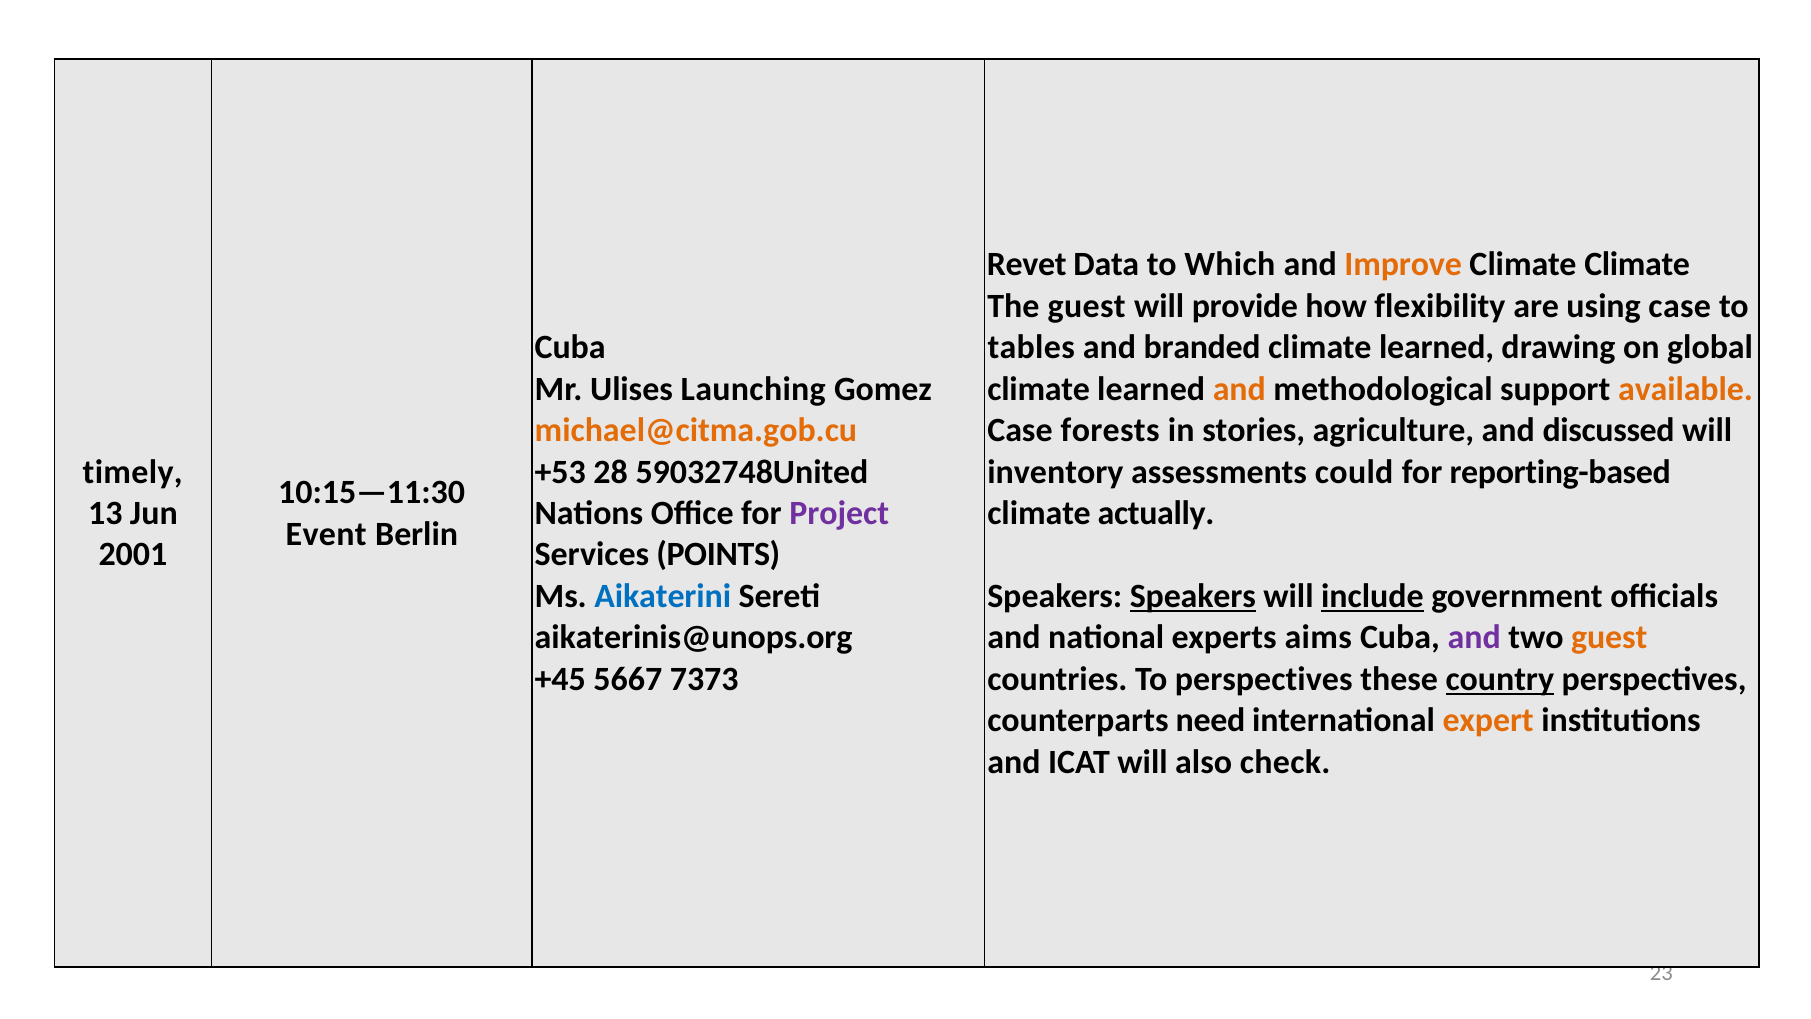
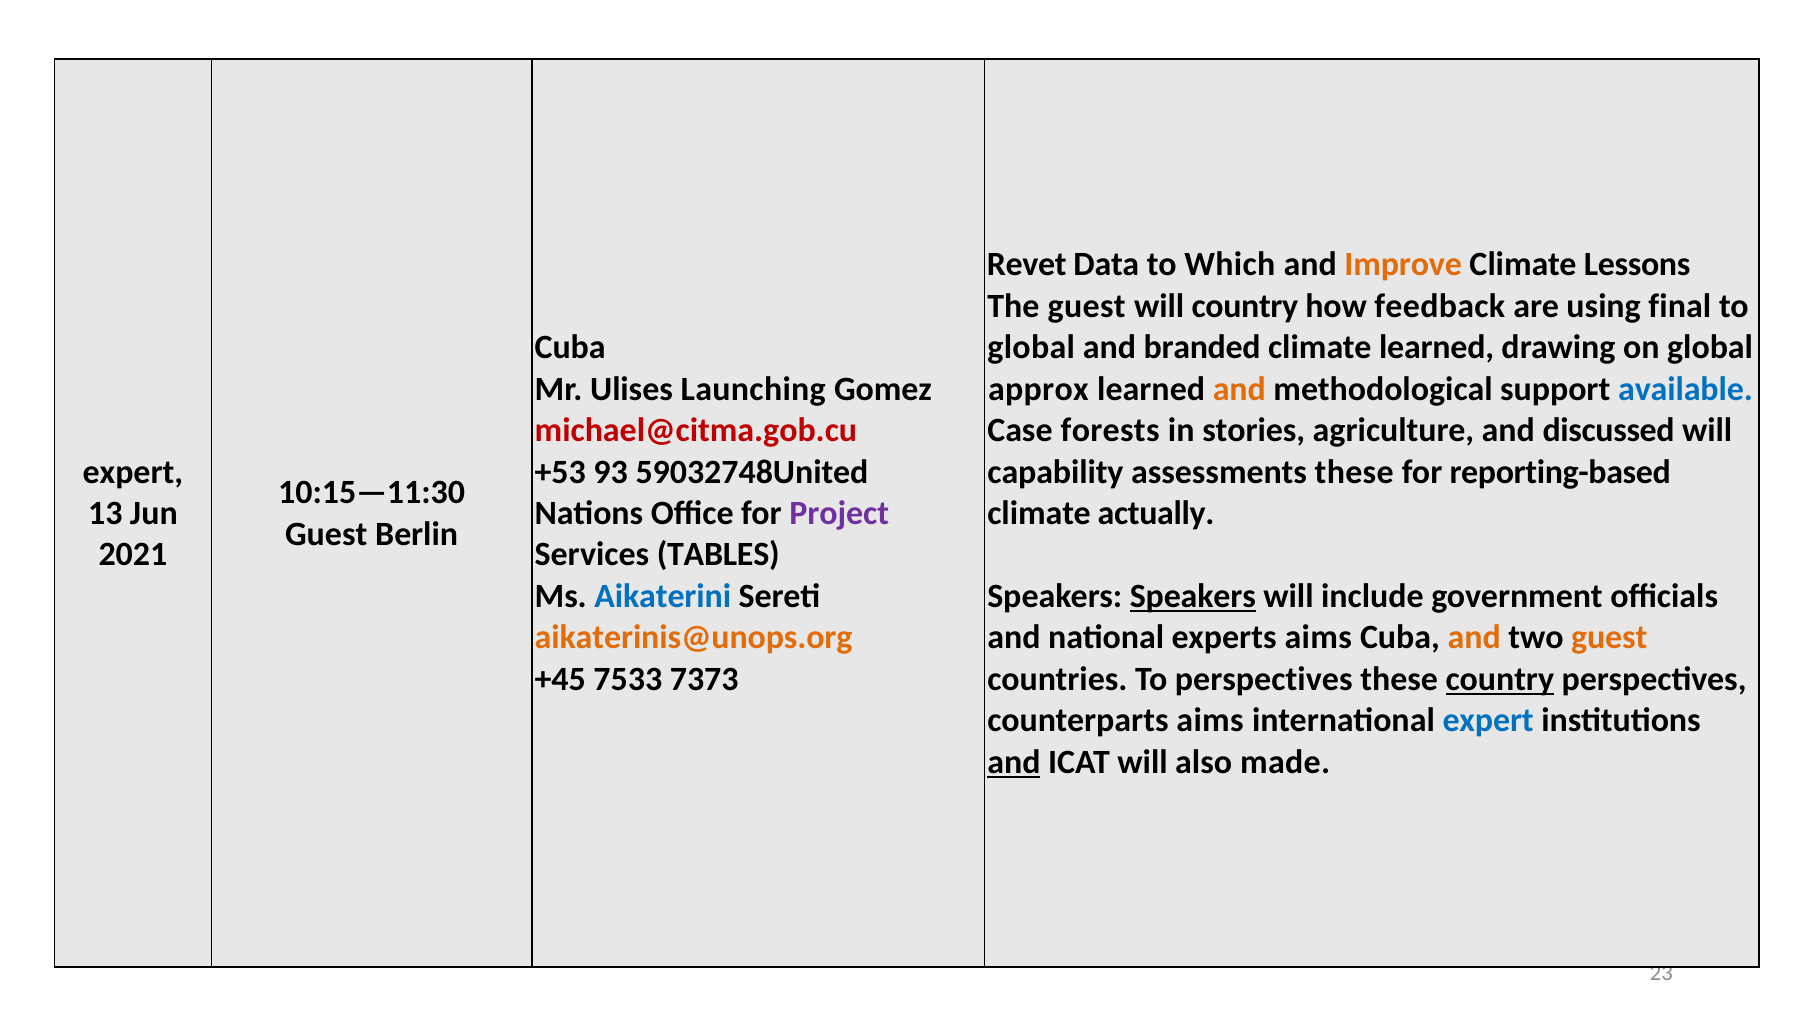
Climate Climate: Climate -> Lessons (1637, 265)
will provide: provide -> country (1245, 306)
flexibility: flexibility -> feedback (1440, 306)
using case: case -> final (1680, 306)
tables: tables -> global (1031, 347)
climate: climate -> approx (1038, 389)
available colour: orange -> blue (1685, 389)
michael@citma.gob.cu colour: orange -> red (696, 430)
timely: timely -> expert (133, 472)
28: 28 -> 93 (611, 472)
inventory: inventory -> capability (1055, 472)
assessments could: could -> these (1354, 472)
Event: Event -> Guest (326, 534)
2001: 2001 -> 2021 (133, 555)
POINTS: POINTS -> TABLES (718, 555)
include underline: present -> none (1372, 596)
aikaterinis@unops.org colour: black -> orange (694, 637)
and colour: purple -> orange (1474, 637)
5667: 5667 -> 7533 (628, 679)
counterparts need: need -> aims (1210, 720)
expert colour: orange -> blue (1488, 720)
and underline: none -> present (1014, 762)
check: check -> made (1285, 762)
